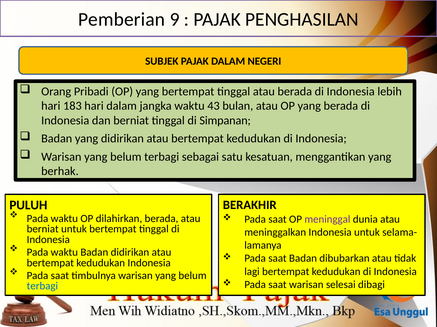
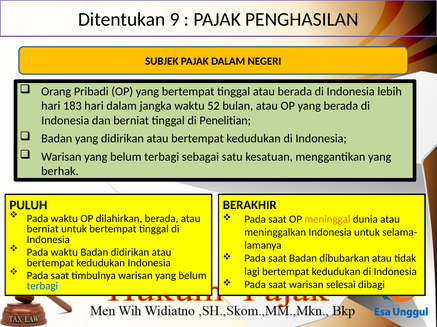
Pemberian: Pemberian -> Ditentukan (122, 20)
43: 43 -> 52 (214, 106)
Simpanan: Simpanan -> Penelitian (225, 121)
meninggal colour: purple -> orange (327, 220)
